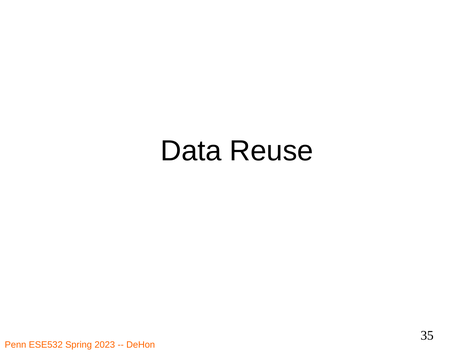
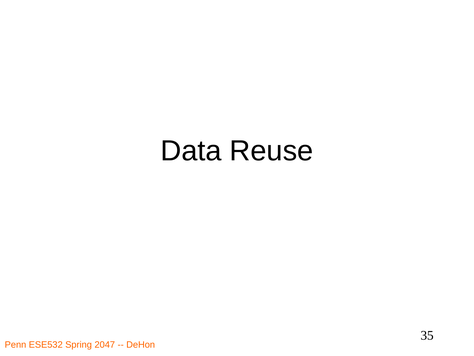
2023: 2023 -> 2047 (105, 344)
